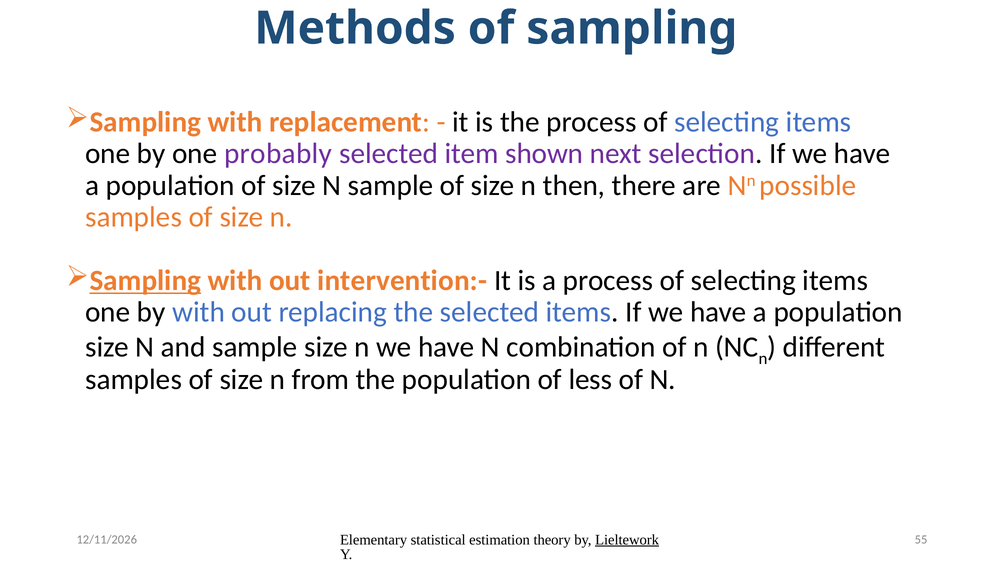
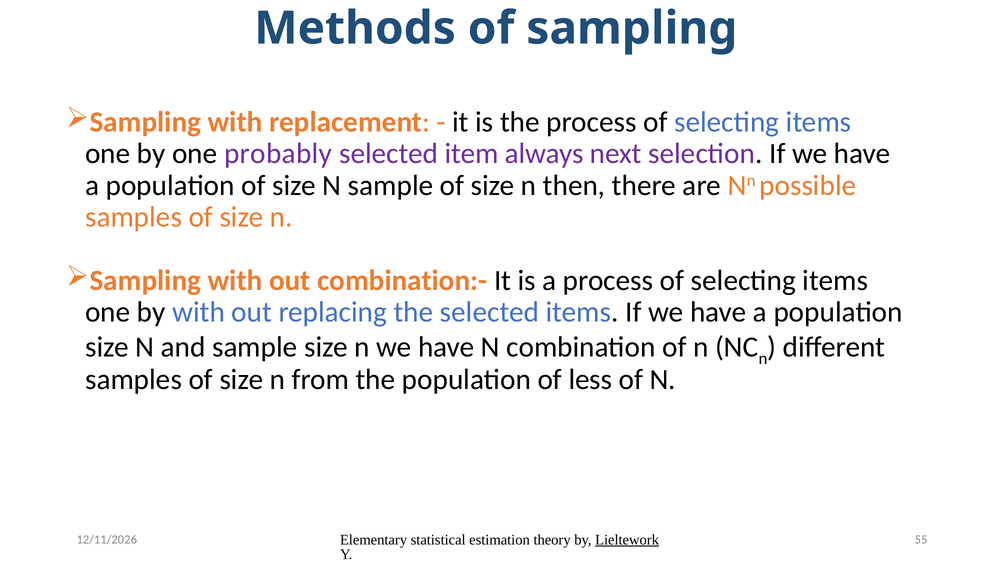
shown: shown -> always (544, 154)
Sampling underline: present -> none (145, 281)
intervention:-: intervention:- -> combination:- (402, 281)
